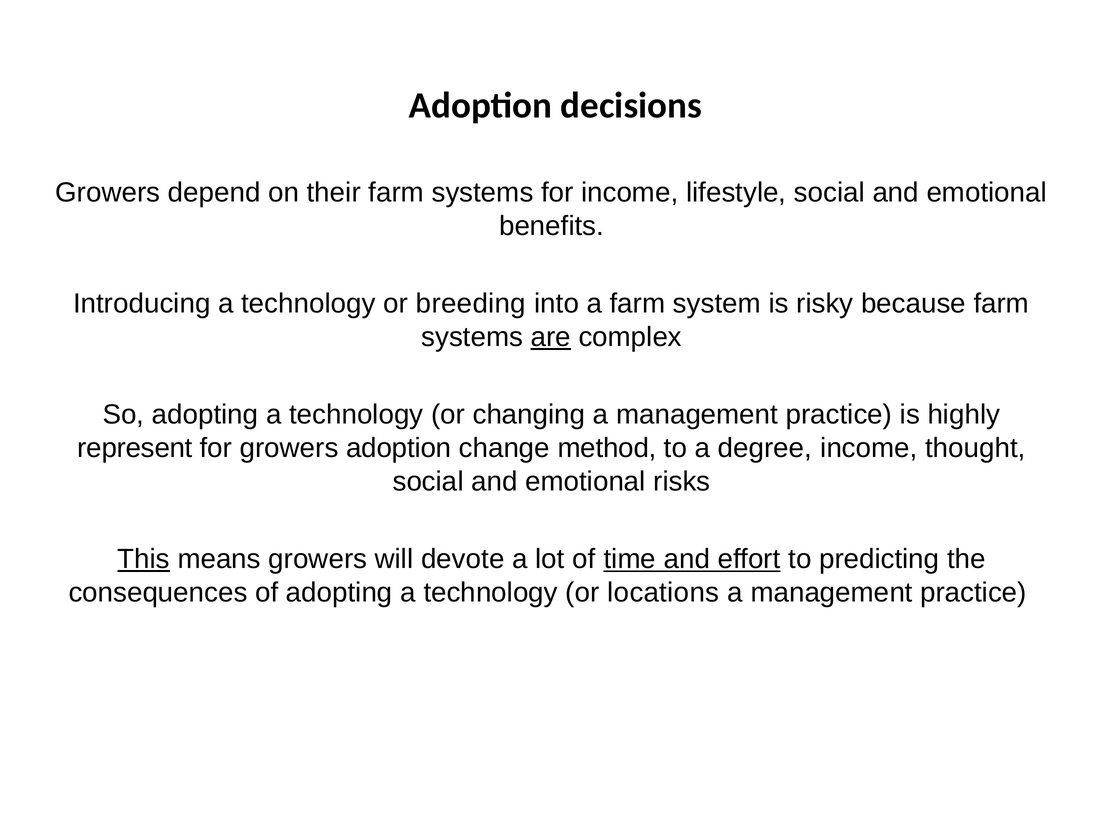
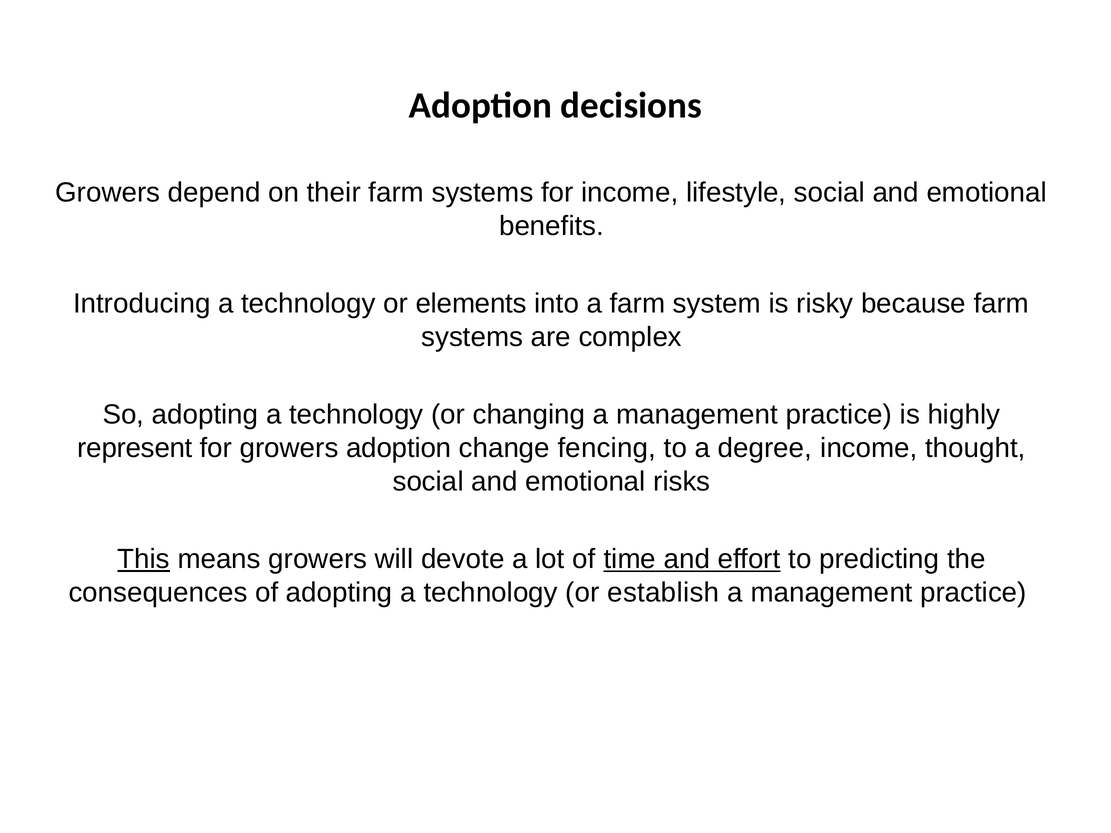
breeding: breeding -> elements (471, 304)
are underline: present -> none (551, 337)
method: method -> fencing (607, 448)
locations: locations -> establish (663, 593)
